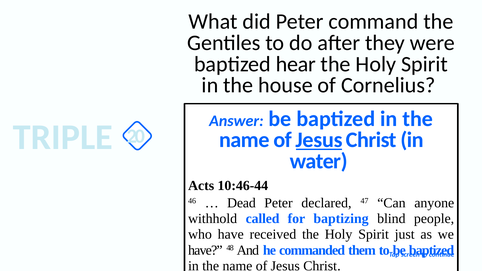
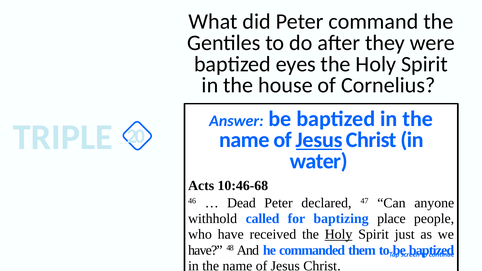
hear: hear -> eyes (296, 64)
10:46-44: 10:46-44 -> 10:46-68 (243, 186)
blind: blind -> place (391, 219)
Holy underline: none -> present (339, 235)
